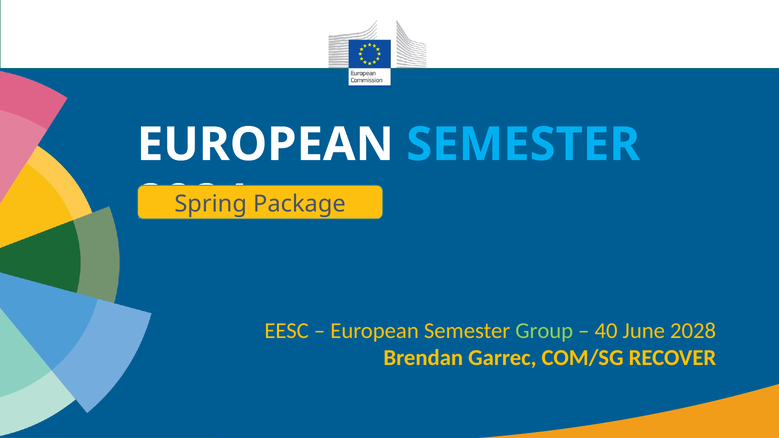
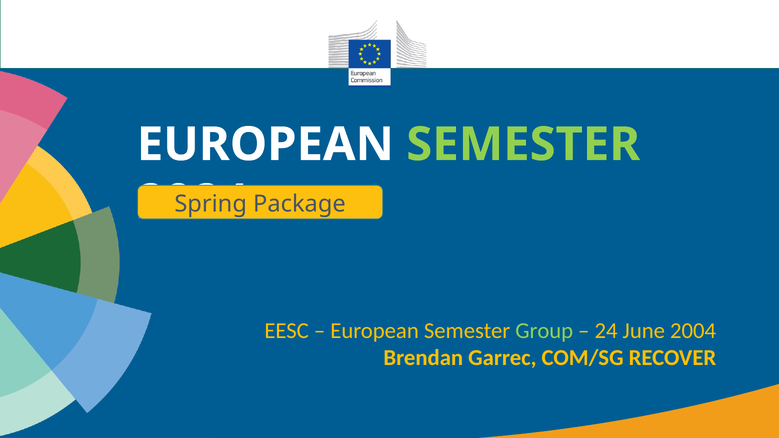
SEMESTER colour: light blue -> light green (523, 145)
40: 40 -> 24 (606, 331)
2028: 2028 -> 2004 (693, 331)
